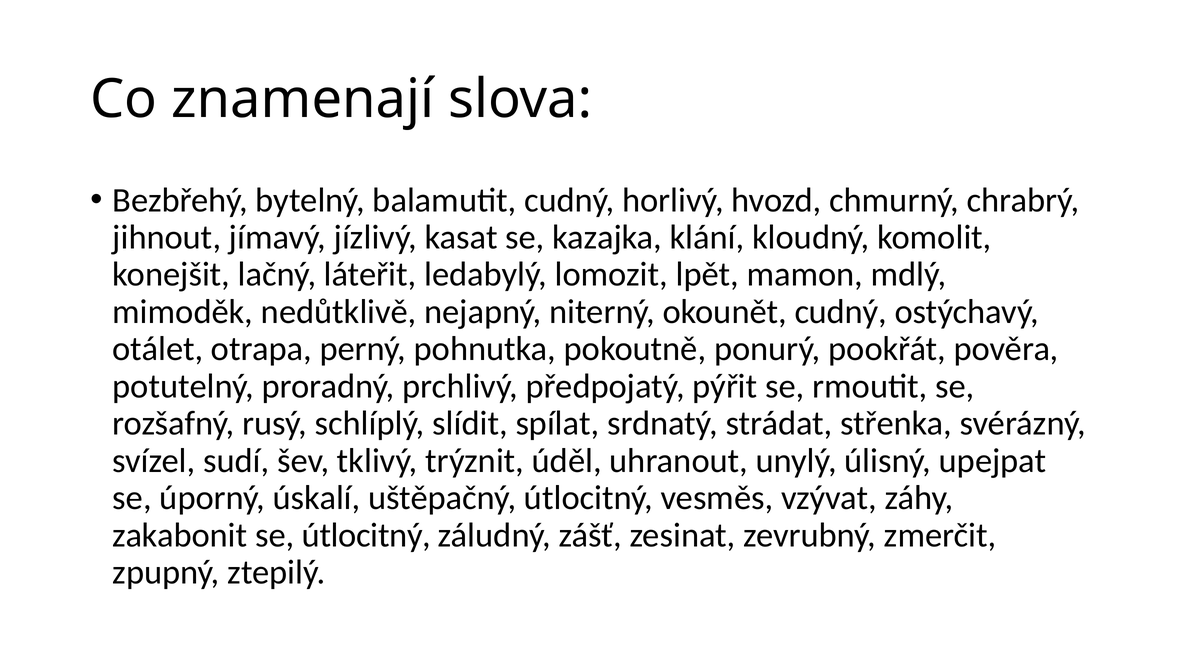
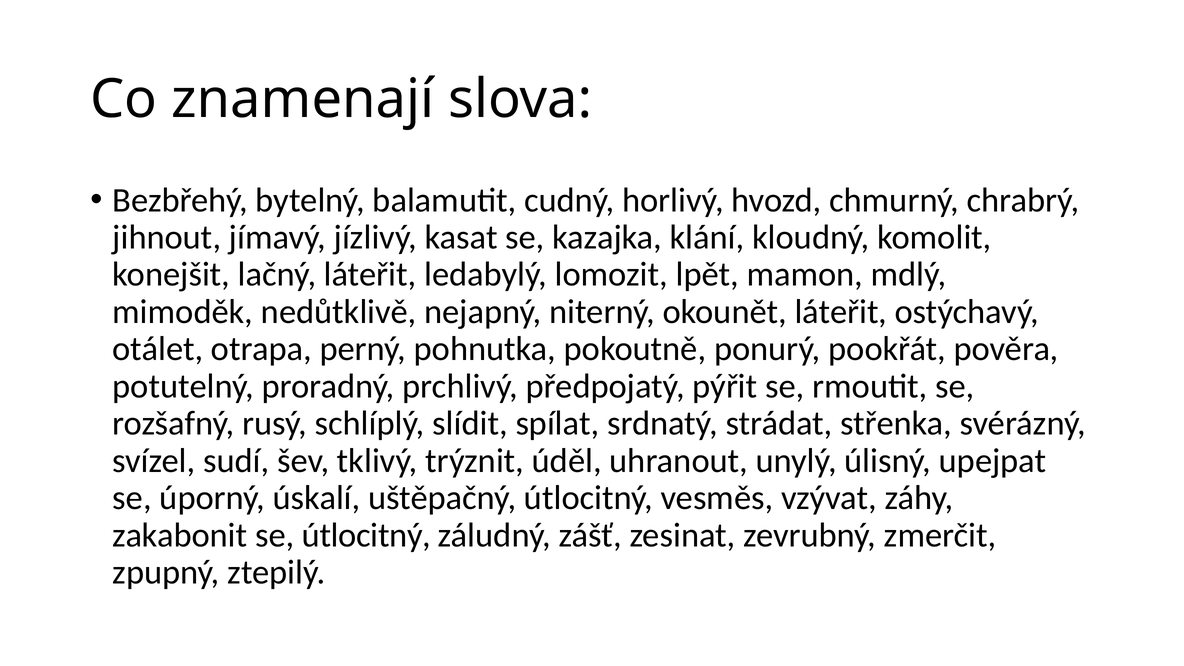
okounět cudný: cudný -> láteřit (841, 312)
